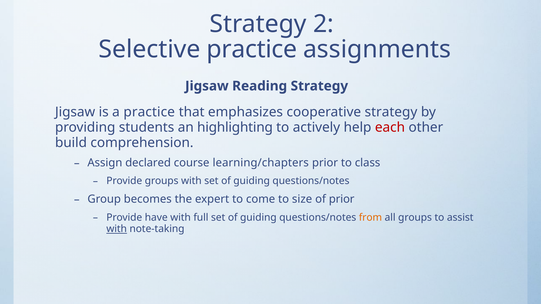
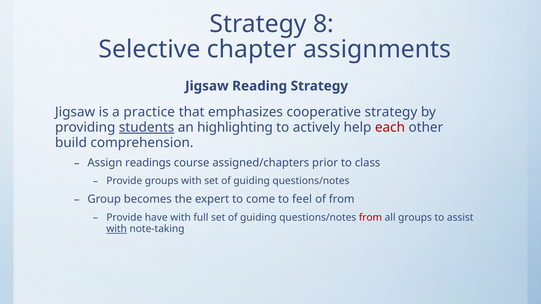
2: 2 -> 8 (323, 24)
Selective practice: practice -> chapter (252, 49)
students underline: none -> present (147, 127)
declared: declared -> readings (148, 163)
learning/chapters: learning/chapters -> assigned/chapters (261, 163)
size: size -> feel (302, 199)
of prior: prior -> from (342, 199)
from colour: orange -> red (370, 218)
